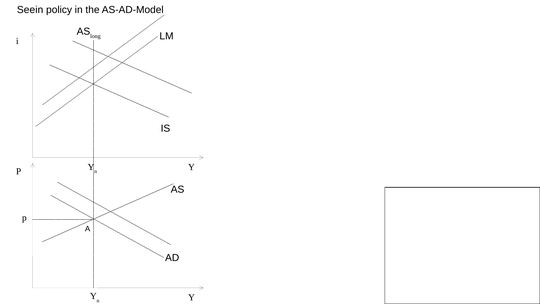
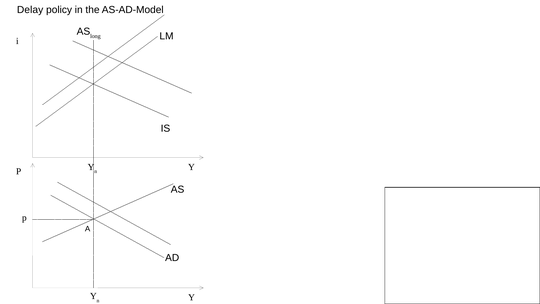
Seein: Seein -> Delay (30, 10)
